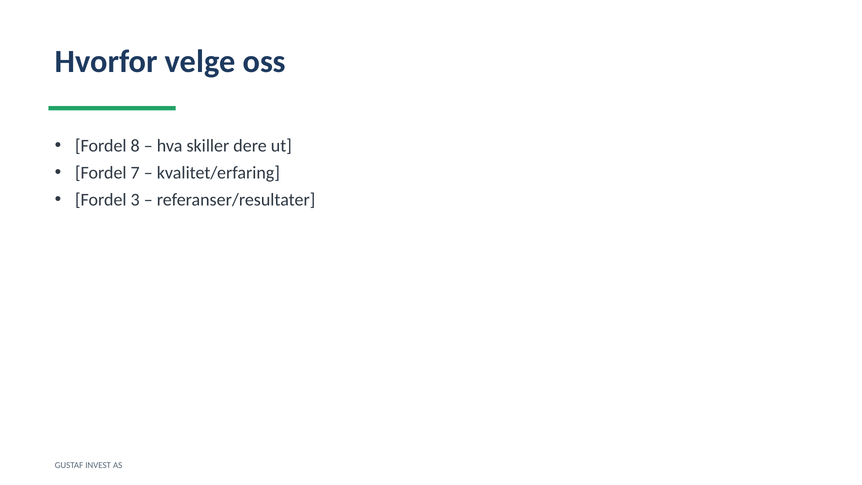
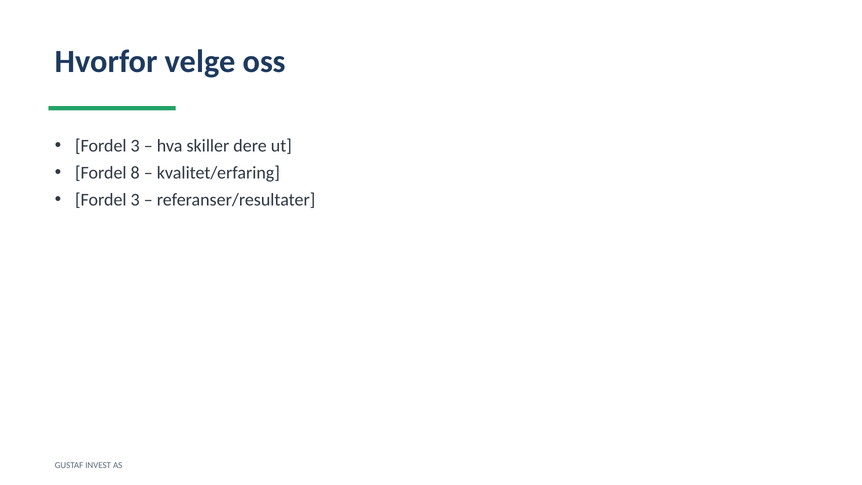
8: 8 -> 3 (135, 146)
7: 7 -> 8 (135, 173)
